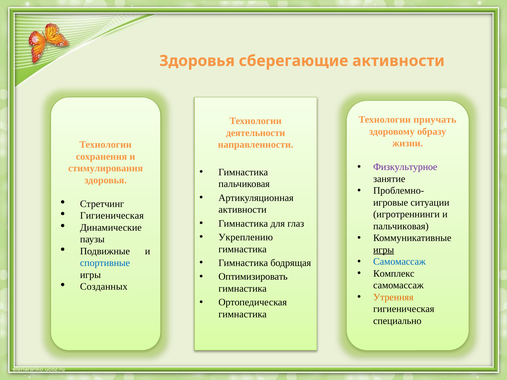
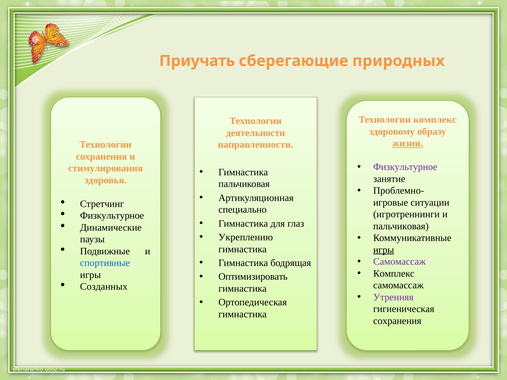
Здоровья: Здоровья -> Приучать (197, 61)
сберегающие активности: активности -> природных (398, 61)
Технологии приучать: приучать -> комплекс (435, 120)
жизни underline: none -> present (408, 143)
активности: активности -> специально (243, 210)
Гигиеническая: Гигиеническая -> Физкультурное (112, 216)
Самомассаж colour: blue -> purple (399, 262)
Утренняя colour: orange -> purple (393, 297)
специально: специально -> сохранения (397, 321)
